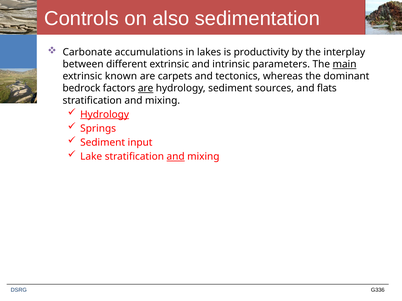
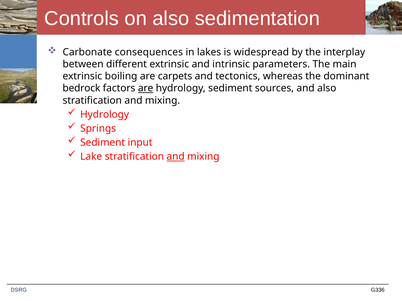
accumulations: accumulations -> consequences (149, 52)
productivity: productivity -> widespread (261, 52)
main underline: present -> none (345, 64)
known: known -> boiling (121, 76)
and flats: flats -> also (327, 88)
Hydrology underline: present -> none (105, 115)
